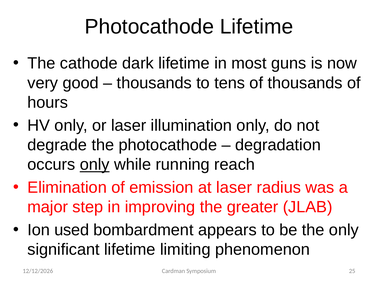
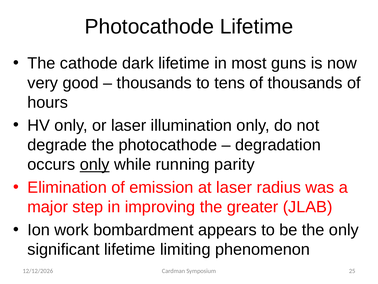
reach: reach -> parity (235, 164)
used: used -> work (72, 230)
